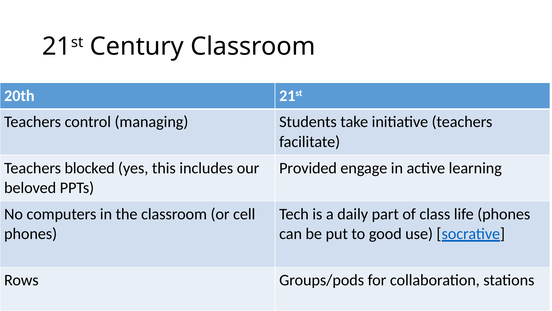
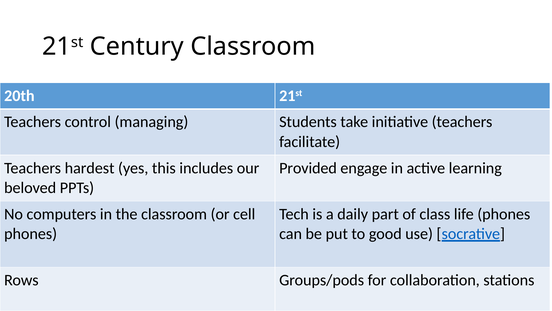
blocked: blocked -> hardest (90, 168)
